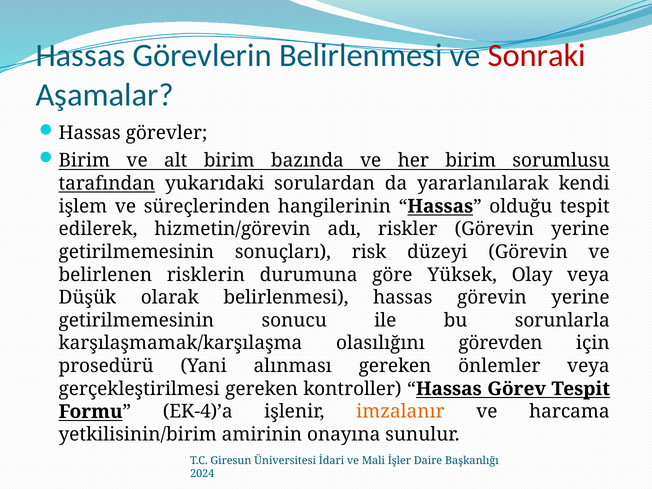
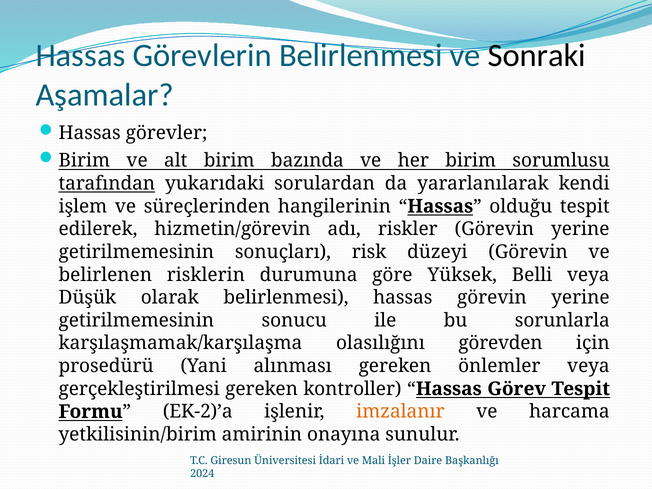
Sonraki colour: red -> black (537, 56)
Olay: Olay -> Belli (532, 275)
EK-4)’a: EK-4)’a -> EK-2)’a (198, 412)
